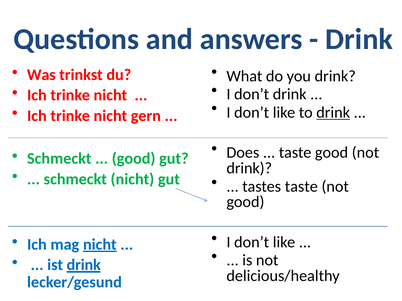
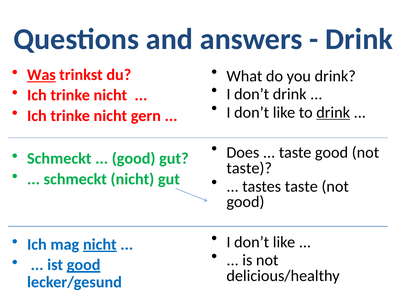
Was underline: none -> present (41, 75)
drink: drink -> taste (249, 168)
ist drink: drink -> good (84, 265)
